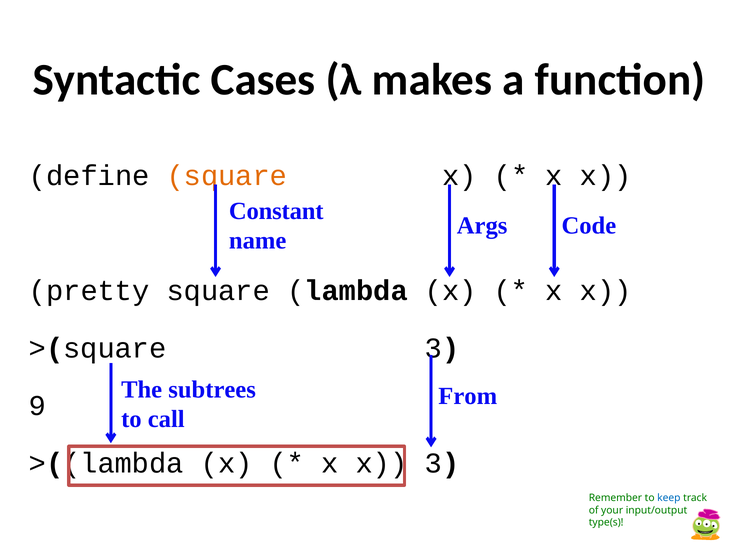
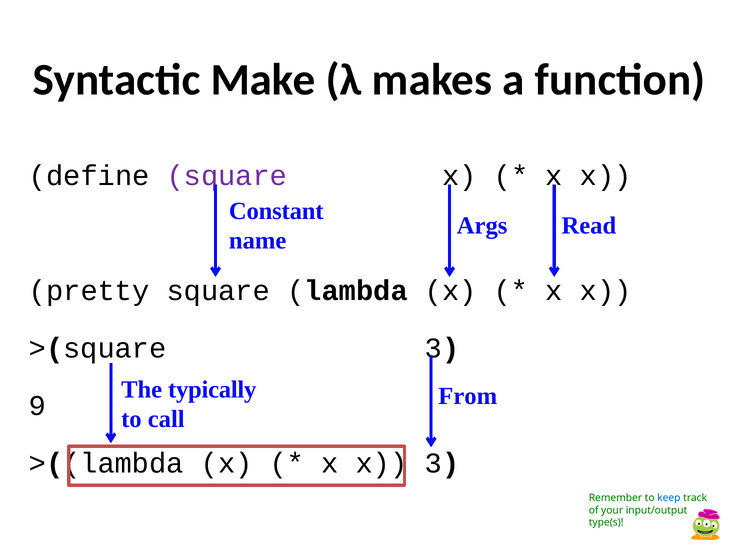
Cases: Cases -> Make (263, 80)
square colour: orange -> purple (227, 176)
Code: Code -> Read (589, 226)
subtrees: subtrees -> typically (212, 390)
